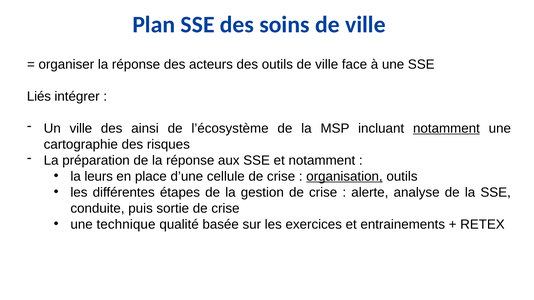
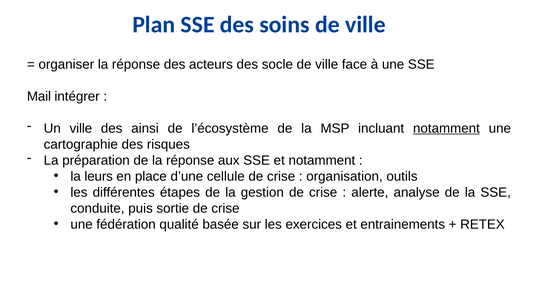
des outils: outils -> socle (277, 64)
Liés: Liés -> Mail (39, 96)
organisation underline: present -> none (344, 177)
technique: technique -> fédération (126, 225)
